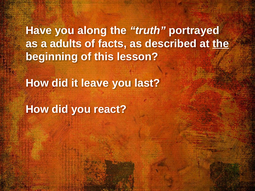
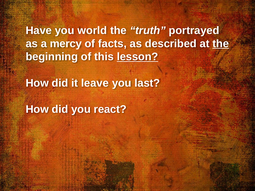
along: along -> world (92, 31)
adults: adults -> mercy (66, 44)
lesson underline: none -> present (138, 57)
